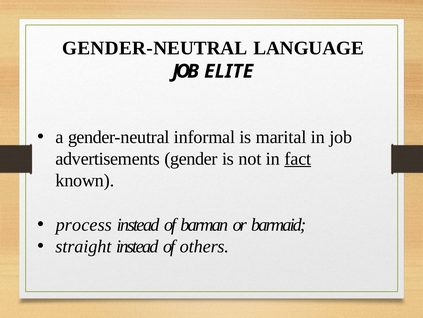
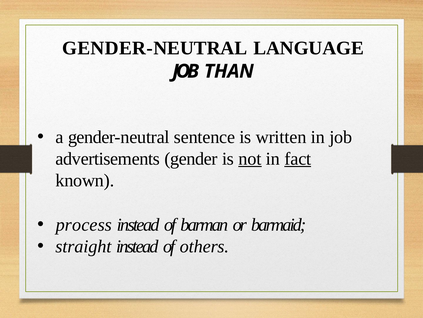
ELITE: ELITE -> THAN (229, 71)
informal: informal -> sentence (205, 137)
marital: marital -> written (281, 137)
not underline: none -> present (250, 159)
